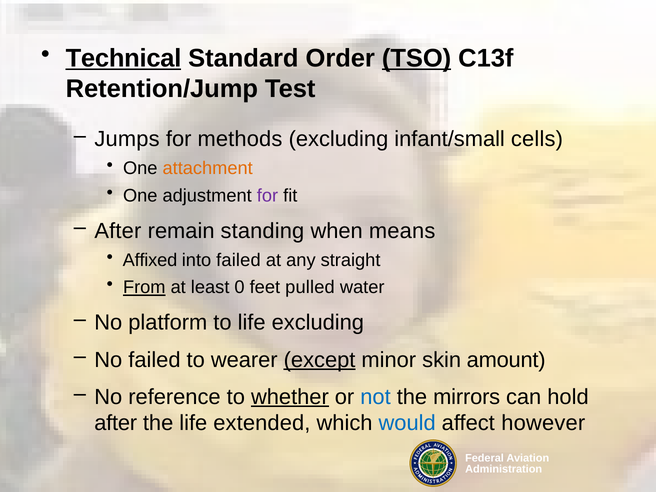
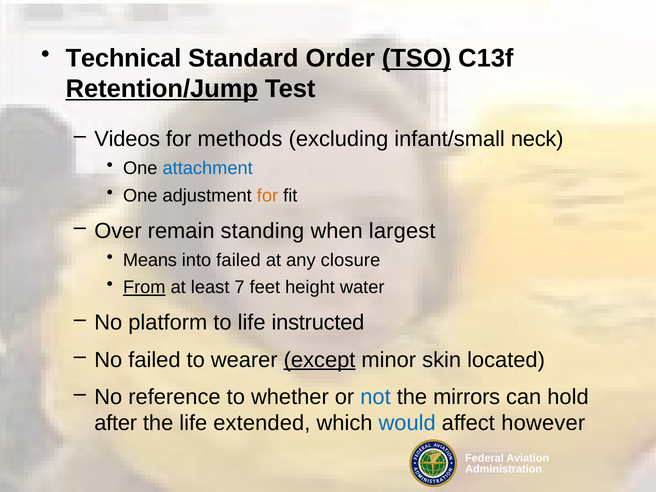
Technical underline: present -> none (124, 58)
Retention/Jump underline: none -> present (162, 89)
Jumps: Jumps -> Videos (127, 139)
cells: cells -> neck (537, 139)
attachment colour: orange -> blue (208, 168)
for colour: purple -> orange (267, 196)
After: After -> Over (118, 231)
means: means -> largest (402, 231)
Affixed: Affixed -> Means (150, 260)
straight: straight -> closure (350, 260)
0: 0 -> 7 (240, 287)
pulled: pulled -> height (310, 287)
life excluding: excluding -> instructed (318, 323)
amount: amount -> located (506, 360)
whether underline: present -> none (290, 397)
